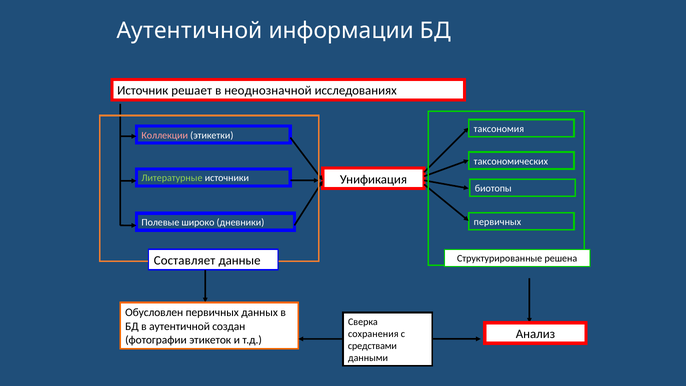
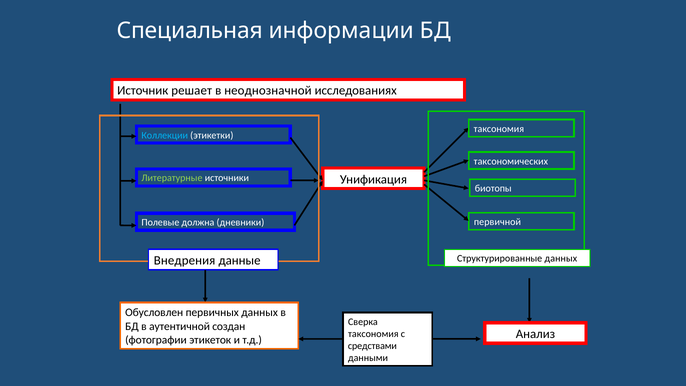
Аутентичной: Аутентичной -> Специальная (190, 31)
Коллекции colour: pink -> light blue (165, 135)
первичных: первичных -> первичной (497, 222)
широко: широко -> должна (198, 222)
Структурированные решена: решена -> данных (561, 258)
Составляет: Составляет -> Внедрения (185, 260)
сохранения: сохранения -> таксономия (373, 334)
